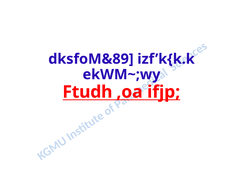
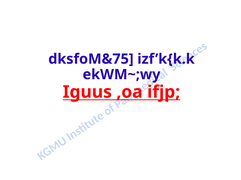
dksfoM&89: dksfoM&89 -> dksfoM&75 (91, 59)
Ftudh: Ftudh -> Iguus (87, 92)
